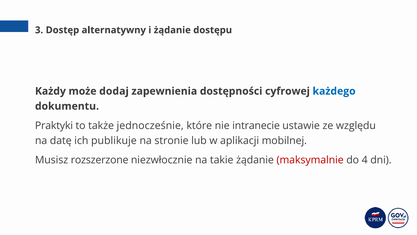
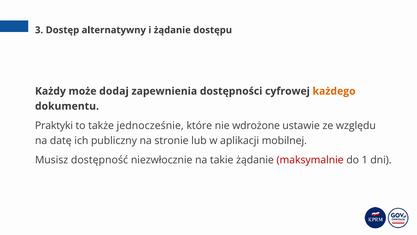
każdego colour: blue -> orange (334, 91)
intranecie: intranecie -> wdrożone (256, 125)
publikuje: publikuje -> publiczny (114, 140)
rozszerzone: rozszerzone -> dostępność (100, 160)
4: 4 -> 1 (365, 160)
